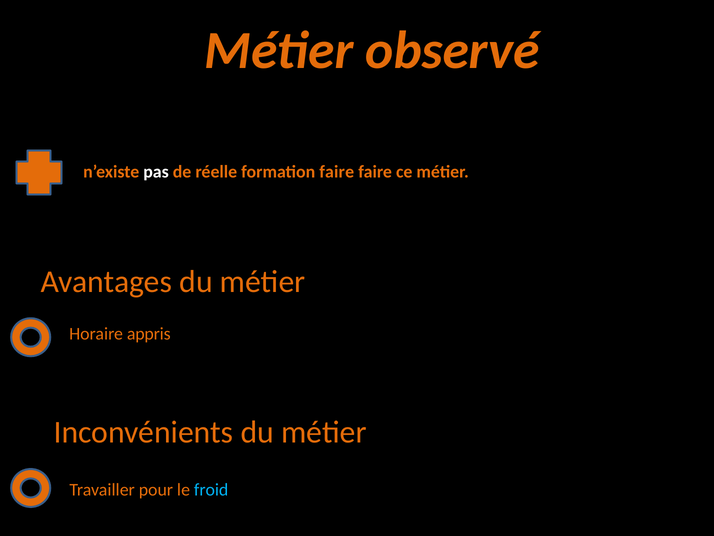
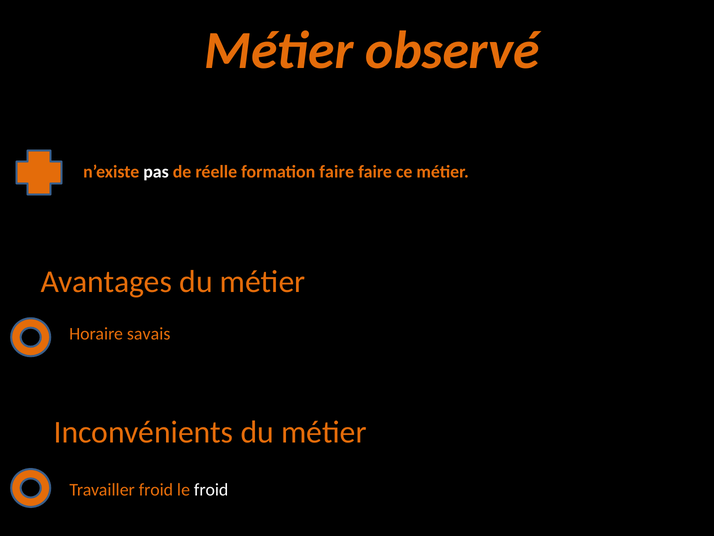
appris: appris -> savais (149, 333)
Travailler pour: pour -> froid (156, 490)
froid colour: light blue -> white (211, 490)
